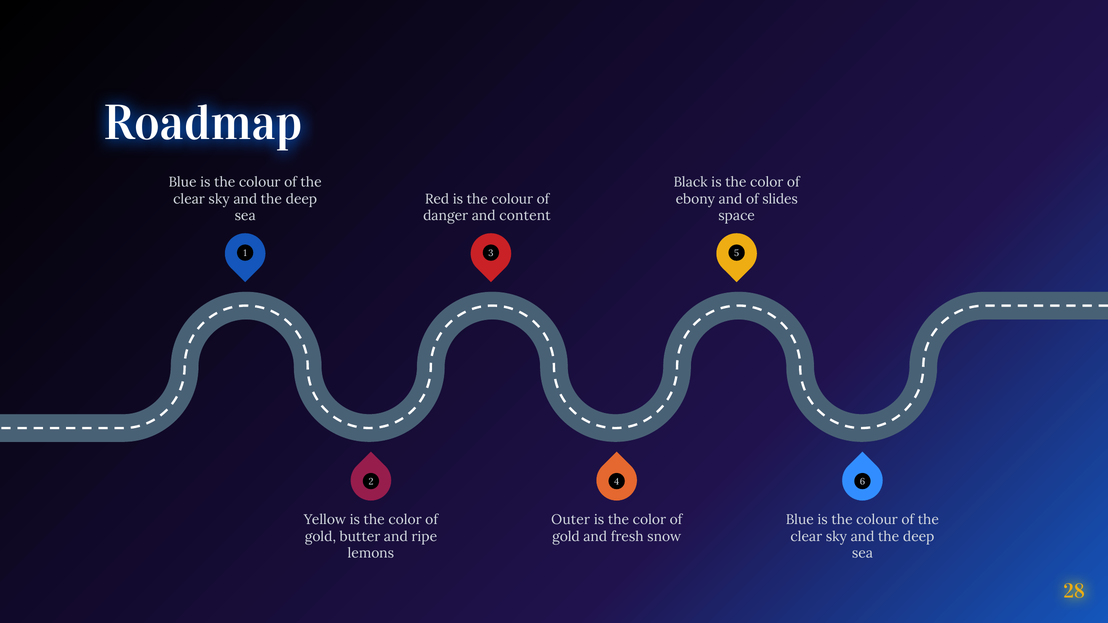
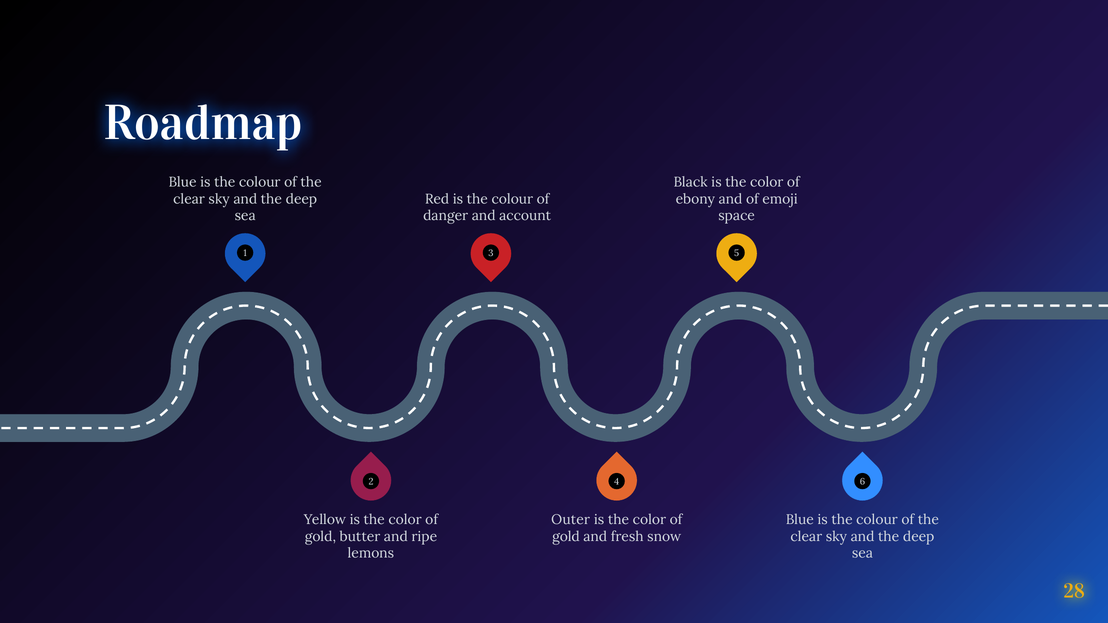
slides: slides -> emoji (780, 199)
content: content -> account (525, 216)
